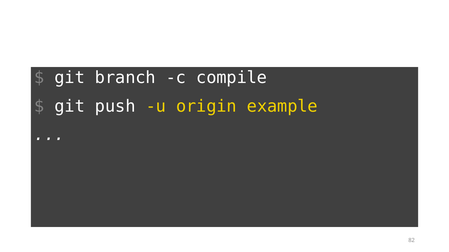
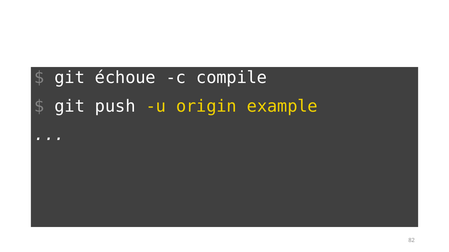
branch: branch -> échoue (125, 78)
